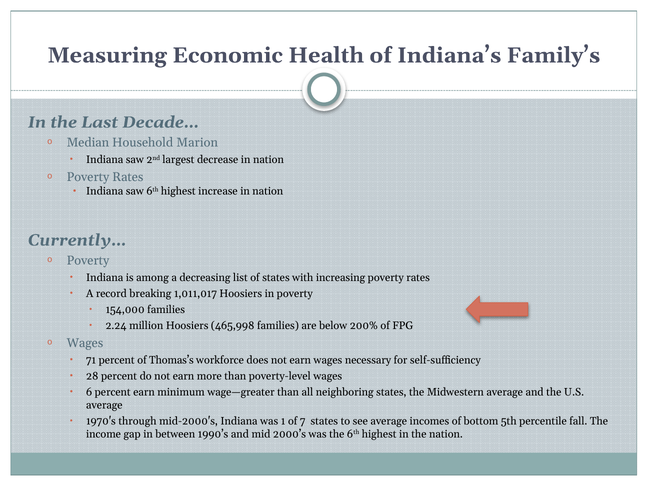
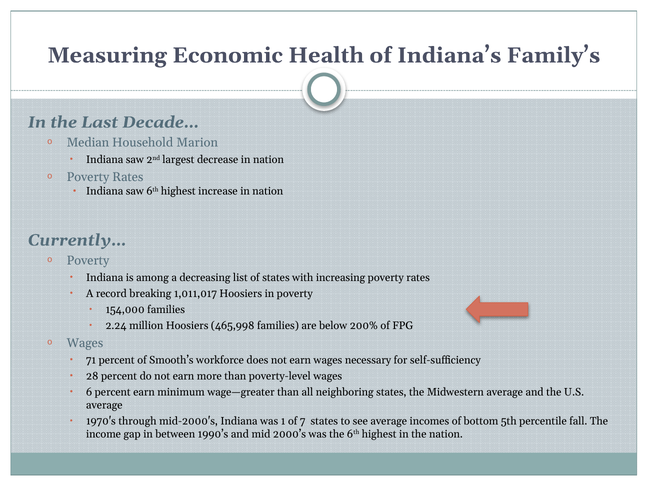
Thomas’s: Thomas’s -> Smooth’s (171, 360)
